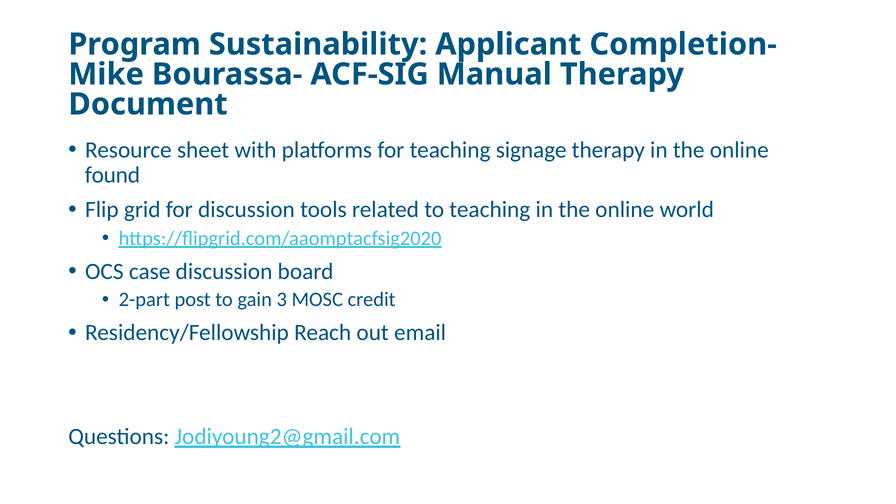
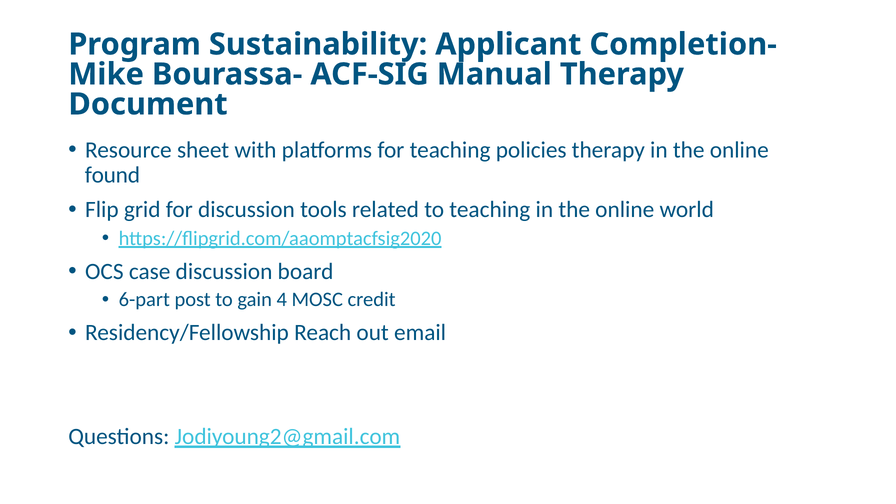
signage: signage -> policies (531, 150)
2-part: 2-part -> 6-part (144, 300)
3: 3 -> 4 (282, 300)
